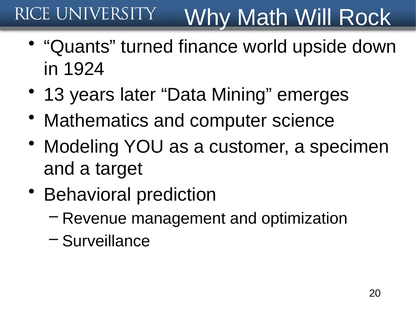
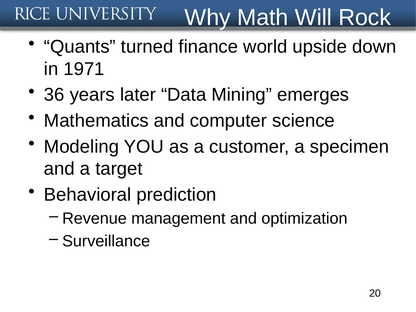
1924: 1924 -> 1971 (84, 69)
13: 13 -> 36 (54, 95)
